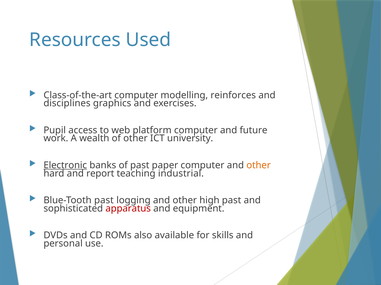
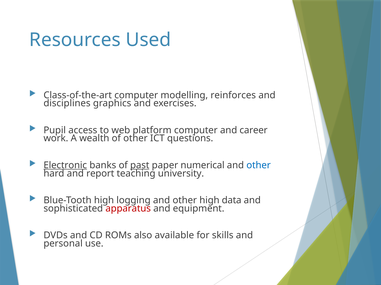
future: future -> career (254, 130)
university: university -> questions (190, 139)
past underline: none -> present (140, 166)
paper computer: computer -> numerical (203, 166)
other colour: orange -> blue (259, 166)
industrial: industrial -> university (181, 174)
Blue-Tooth past: past -> high (104, 201)
high past: past -> data (232, 201)
